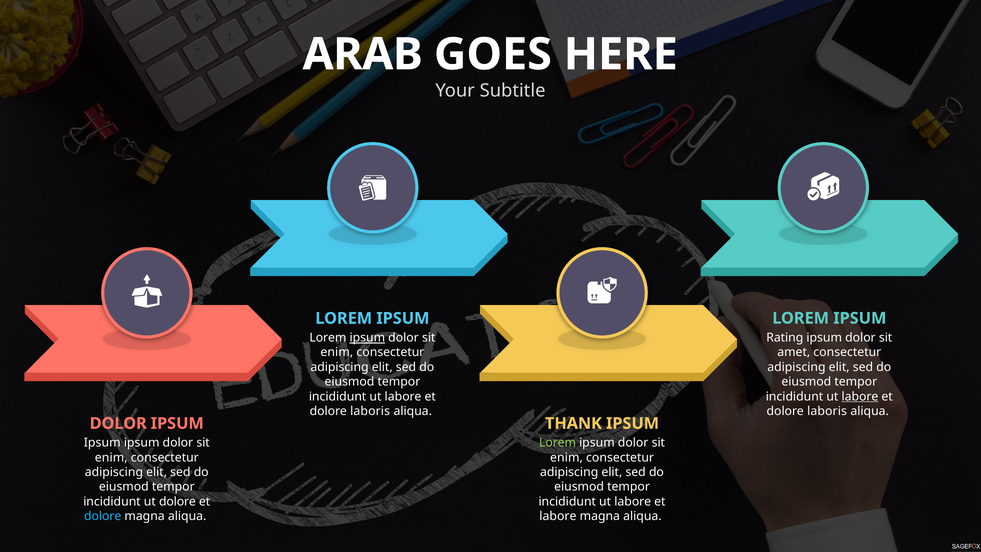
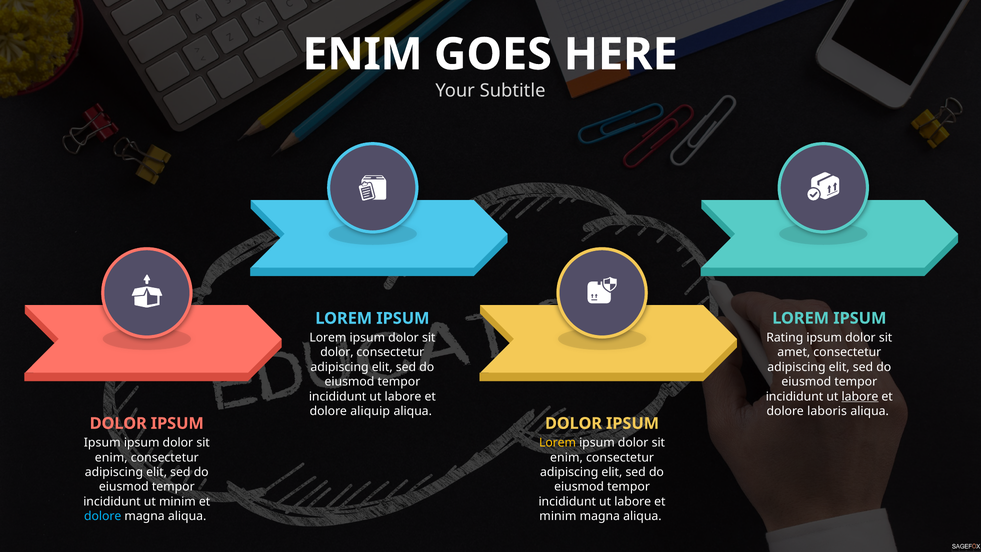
ARAB: ARAB -> ENIM (363, 54)
ipsum underline: present -> none (367, 338)
enim: enim -> dolor (337, 352)
laboris: laboris -> aliquip (370, 411)
THANK: THANK -> DOLOR (573, 423)
Lorem colour: light green -> yellow (558, 443)
ut dolore: dolore -> minim (177, 501)
labore: labore -> minim (558, 516)
